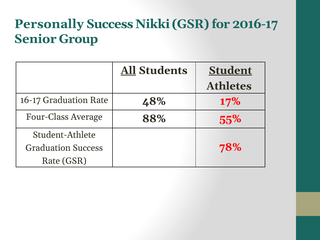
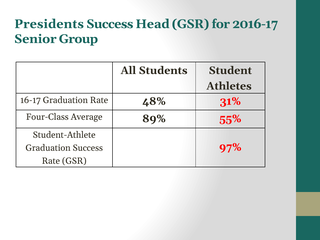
Personally: Personally -> Presidents (49, 24)
Nikki: Nikki -> Head (153, 24)
All underline: present -> none (128, 70)
Student underline: present -> none (230, 70)
17%: 17% -> 31% (230, 101)
88%: 88% -> 89% (154, 119)
78%: 78% -> 97% (230, 147)
